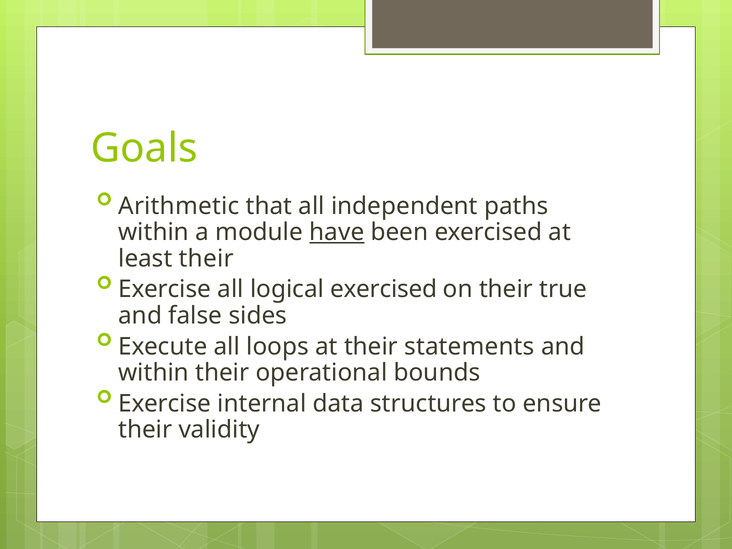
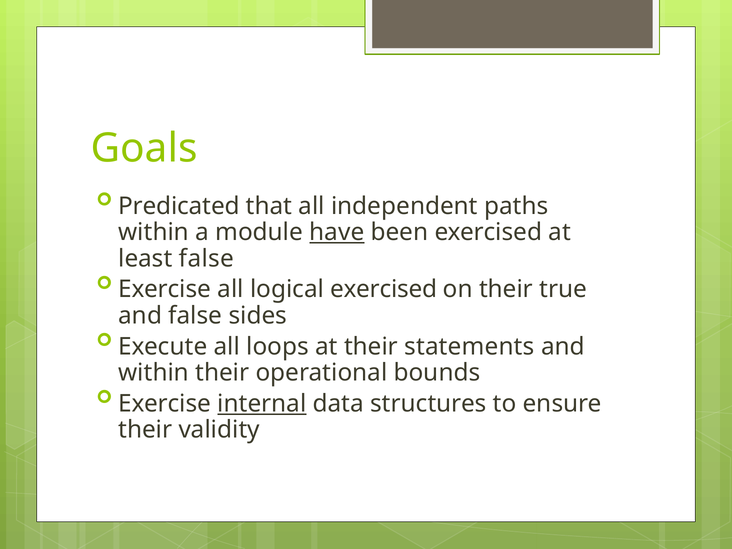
Arithmetic: Arithmetic -> Predicated (179, 206)
least their: their -> false (206, 259)
internal underline: none -> present (262, 404)
